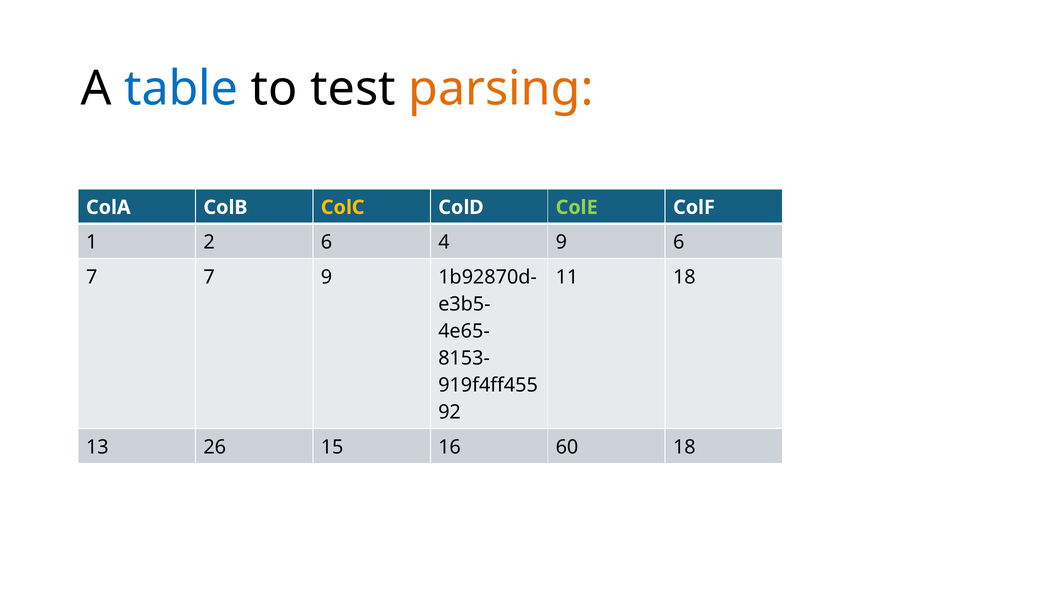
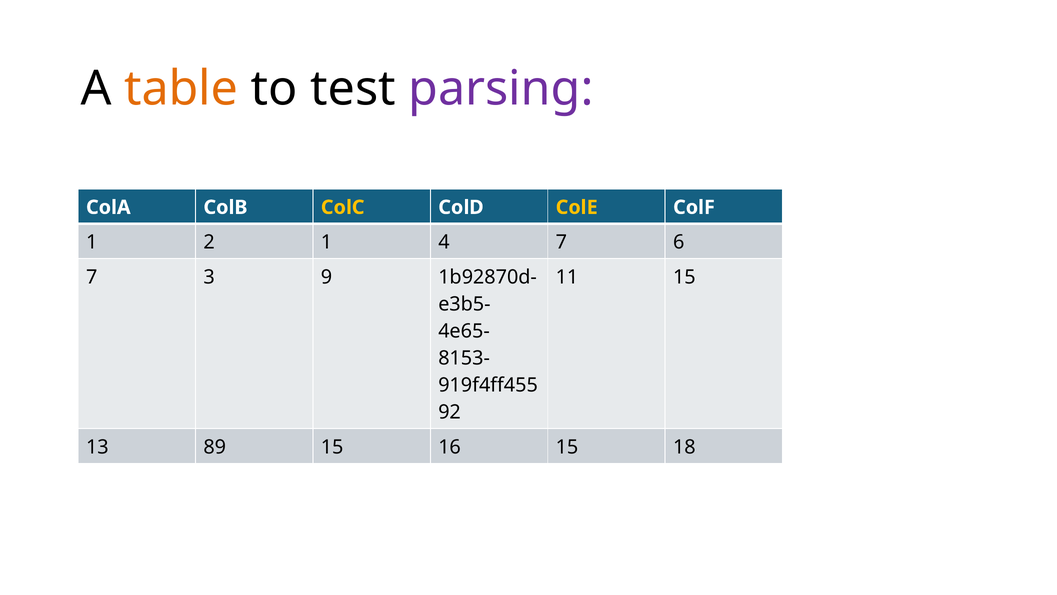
table colour: blue -> orange (181, 89)
parsing colour: orange -> purple (501, 89)
ColE colour: light green -> yellow (577, 207)
2 6: 6 -> 1 (327, 242)
4 9: 9 -> 7 (561, 242)
7 7: 7 -> 3 (209, 277)
11 18: 18 -> 15 (684, 277)
26: 26 -> 89 (215, 447)
16 60: 60 -> 15 (567, 447)
